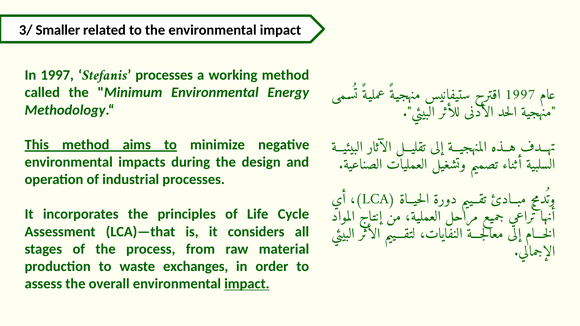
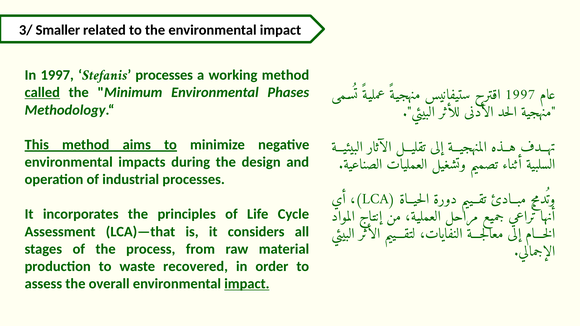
called underline: none -> present (42, 93)
Energy: Energy -> Phases (288, 93)
exchanges: exchanges -> recovered (196, 267)
